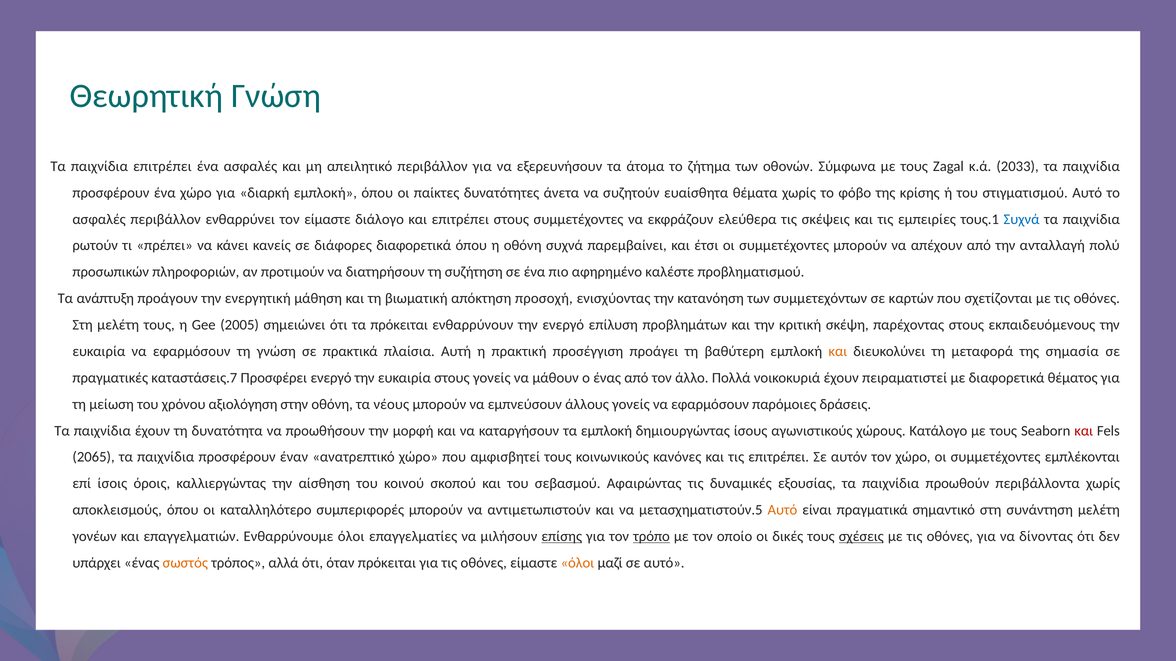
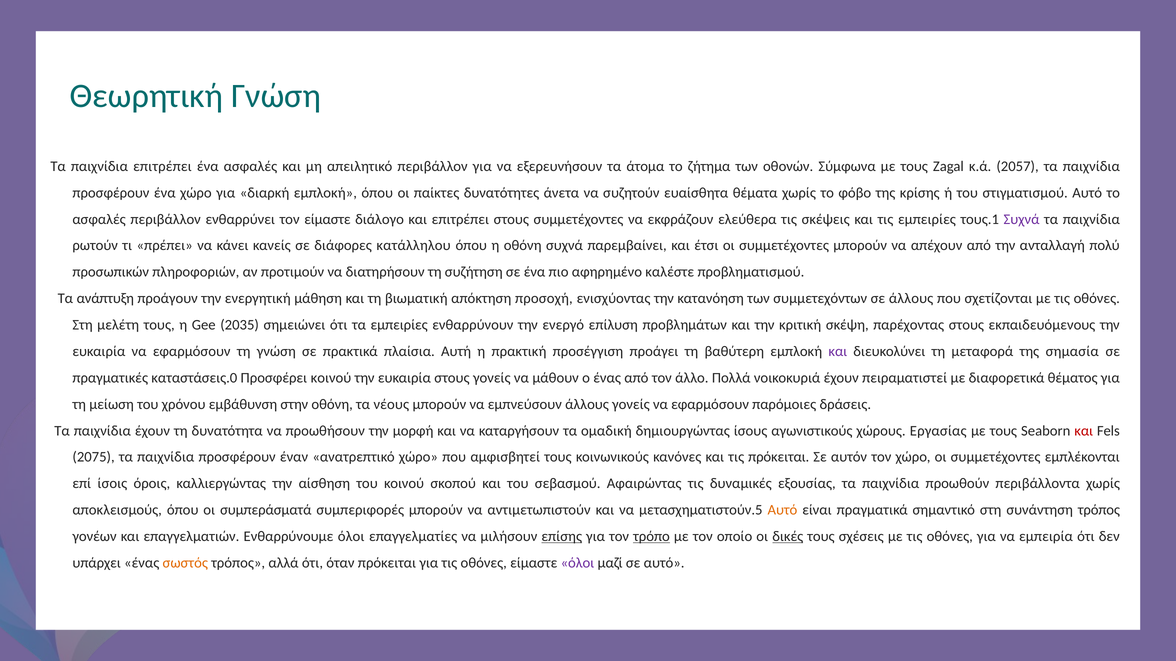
2033: 2033 -> 2057 (1018, 166)
Συχνά colour: blue -> purple (1022, 219)
διάφορες διαφορετικά: διαφορετικά -> κατάλληλου (414, 246)
σε καρτών: καρτών -> άλλους (911, 299)
2005: 2005 -> 2035 (240, 325)
τα πρόκειται: πρόκειται -> εμπειρίες (399, 325)
και colour: orange -> purple (838, 352)
καταστάσεις.7: καταστάσεις.7 -> καταστάσεις.0 (194, 378)
Προσφέρει ενεργό: ενεργό -> κοινού (331, 378)
αξιολόγηση: αξιολόγηση -> εμβάθυνση (243, 405)
τα εμπλοκή: εμπλοκή -> ομαδική (606, 431)
Κατάλογο: Κατάλογο -> Εργασίας (938, 431)
2065: 2065 -> 2075 (94, 457)
τις επιτρέπει: επιτρέπει -> πρόκειται (779, 457)
καταλληλότερο: καταλληλότερο -> συμπεράσματά (266, 510)
συνάντηση μελέτη: μελέτη -> τρόπος (1099, 510)
δικές underline: none -> present (788, 537)
σχέσεις underline: present -> none (861, 537)
δίνοντας: δίνοντας -> εμπειρία (1046, 537)
όλοι colour: orange -> purple (577, 563)
